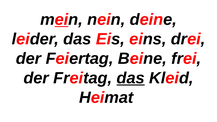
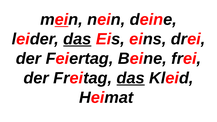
das underline: none -> present (77, 39)
